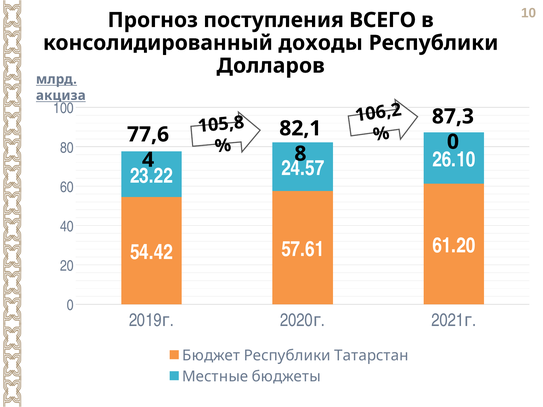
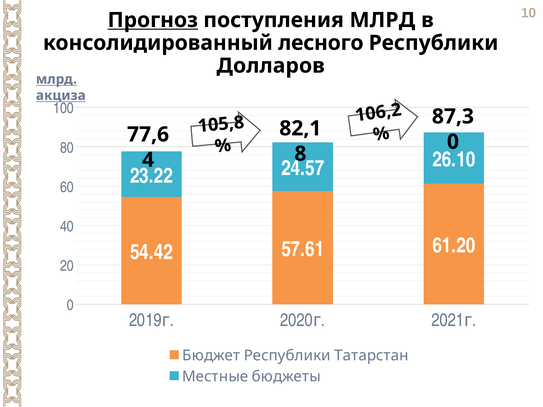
Прогноз underline: none -> present (153, 20)
поступления ВСЕГО: ВСЕГО -> МЛРД (382, 20)
доходы: доходы -> лесного (321, 43)
